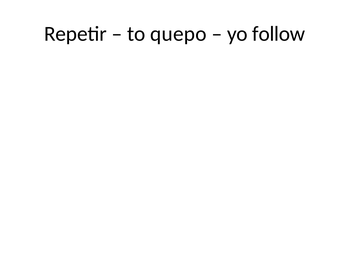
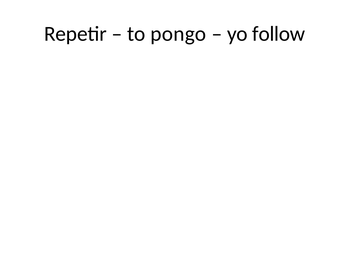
quepo: quepo -> pongo (178, 34)
